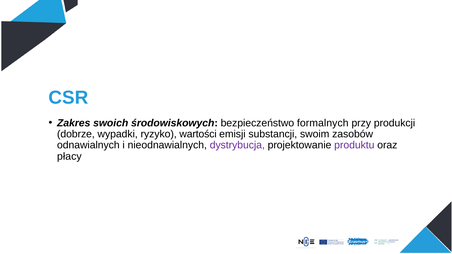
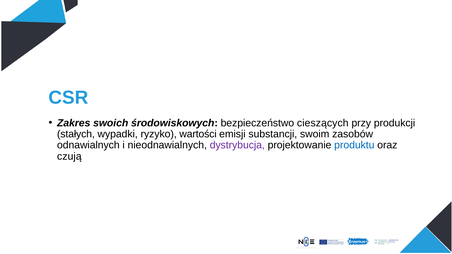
formalnych: formalnych -> cieszących (323, 123)
dobrze: dobrze -> stałych (76, 134)
produktu colour: purple -> blue (354, 145)
płacy: płacy -> czują (69, 157)
